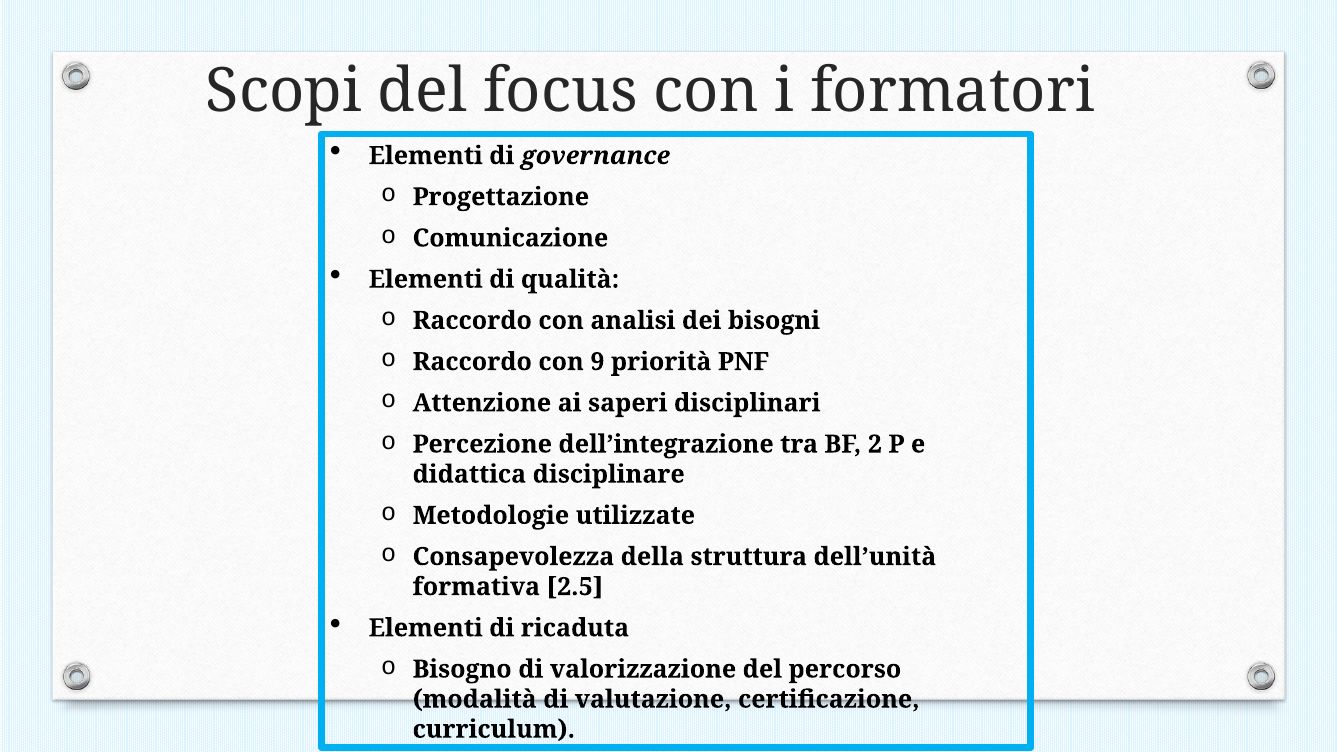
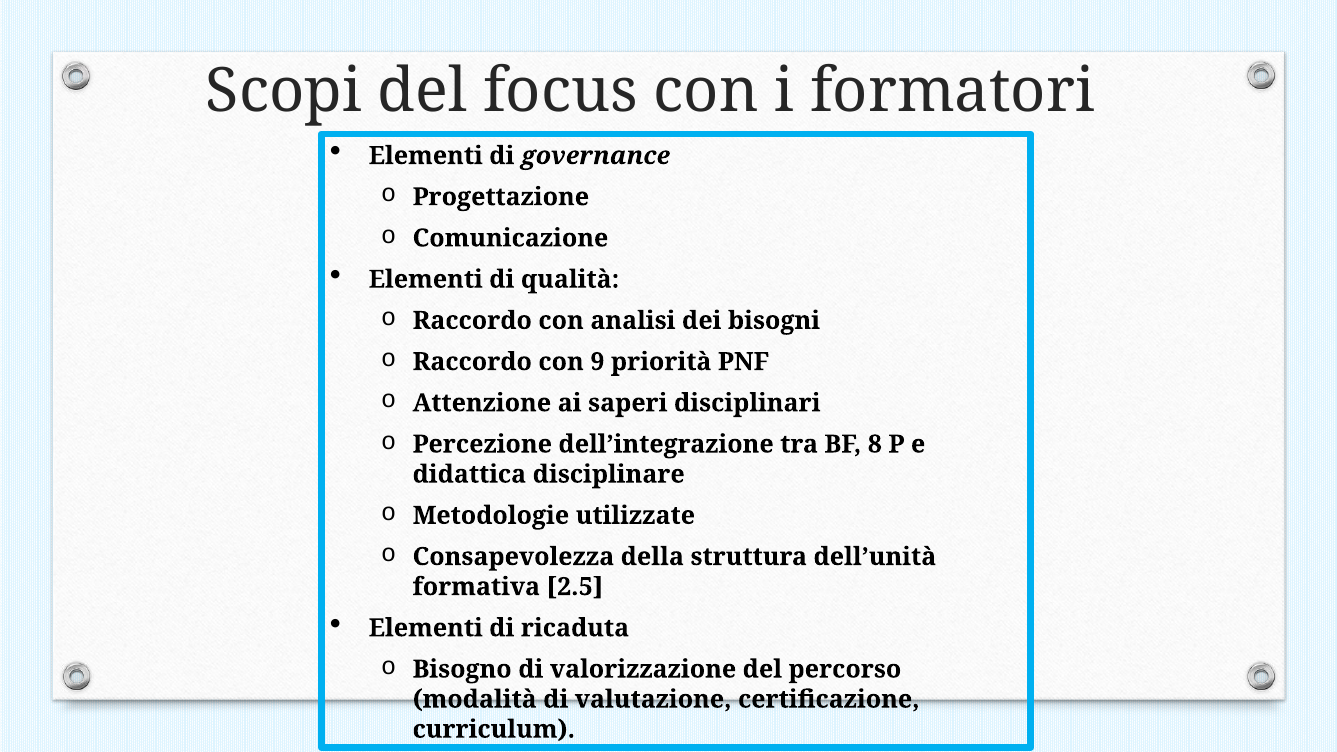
2: 2 -> 8 (875, 444)
